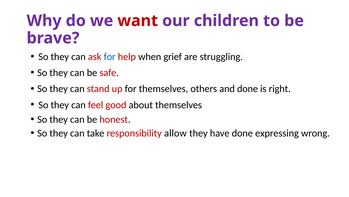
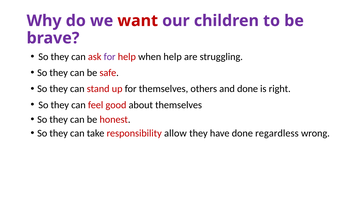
for colour: blue -> purple (110, 56)
when grief: grief -> help (173, 56)
expressing: expressing -> regardless (277, 133)
